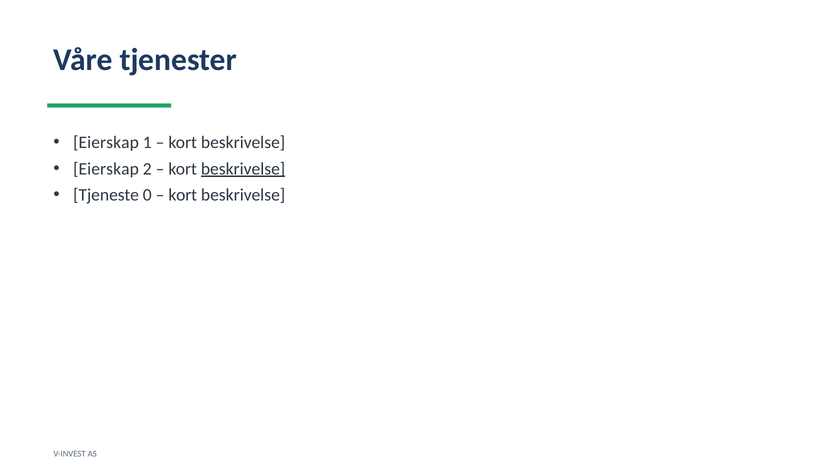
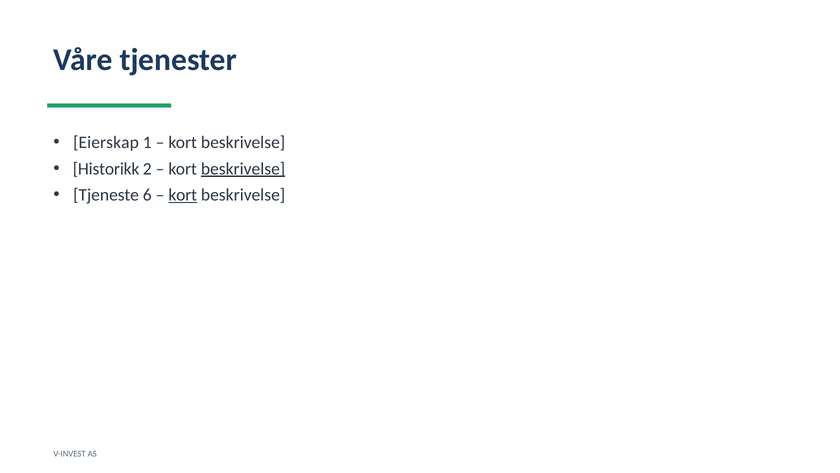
Eierskap: Eierskap -> Historikk (106, 169)
0: 0 -> 6 (147, 195)
kort underline: none -> present (183, 195)
